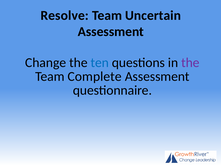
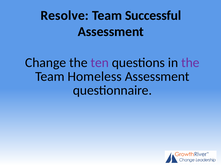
Uncertain: Uncertain -> Successful (153, 15)
ten colour: blue -> purple (100, 62)
Complete: Complete -> Homeless (95, 76)
